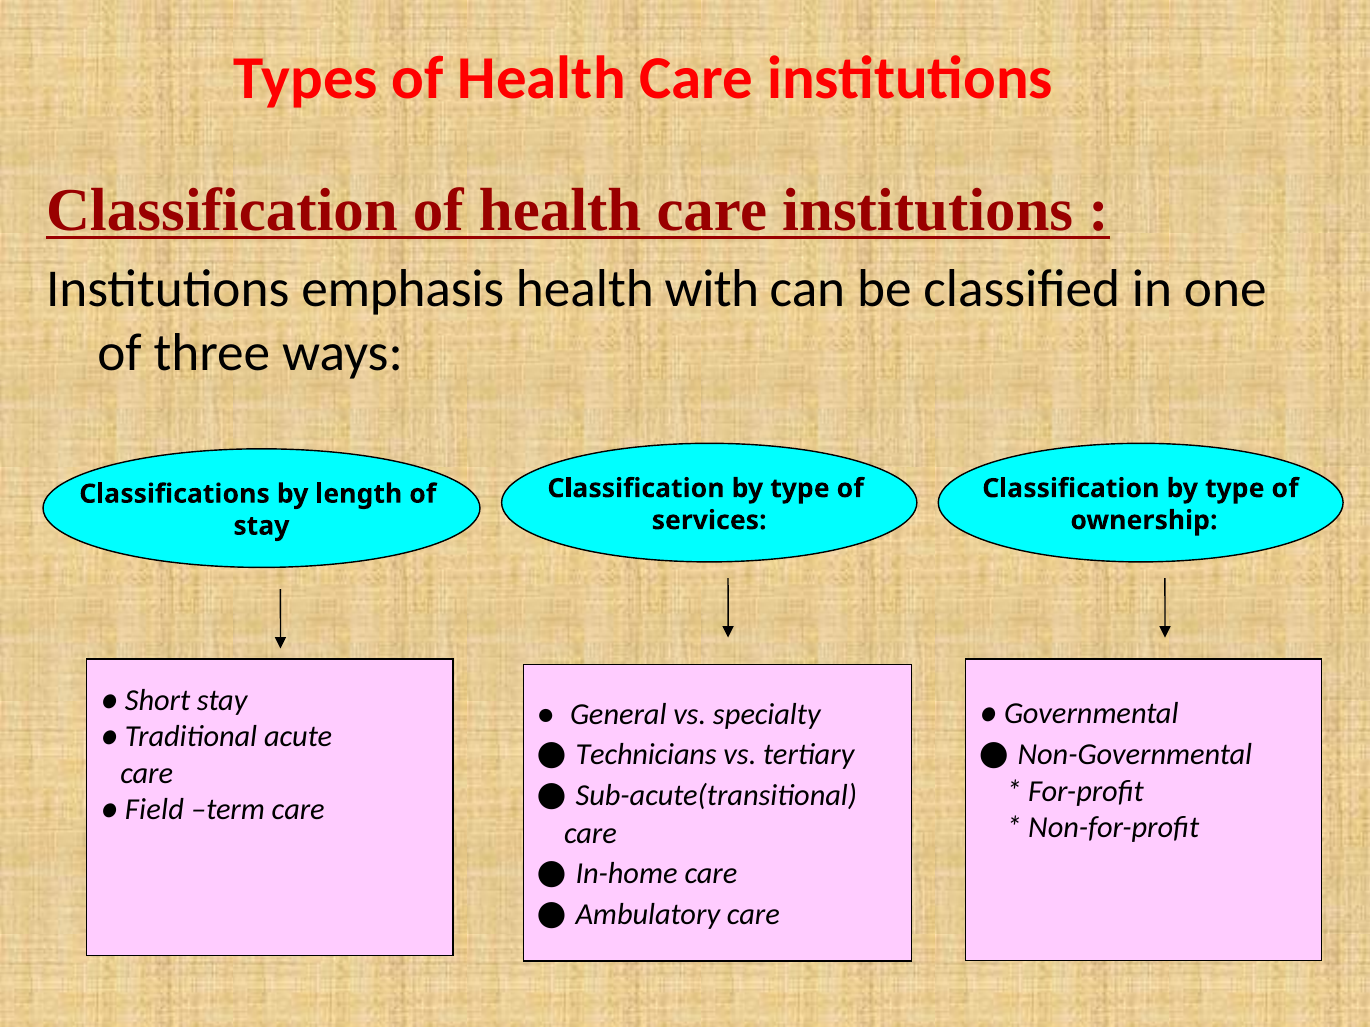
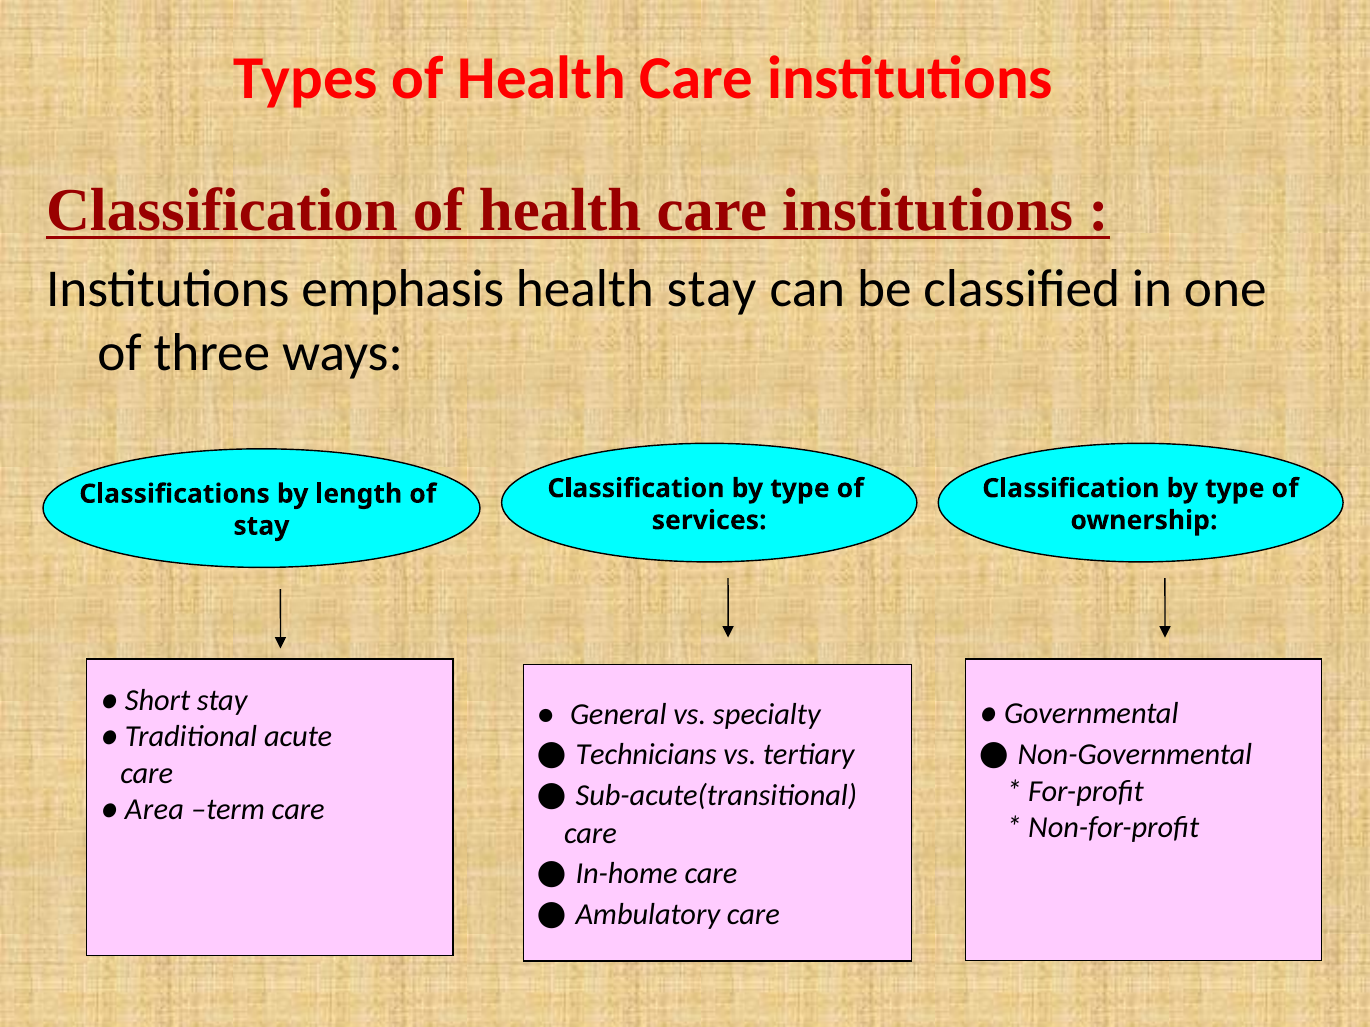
health with: with -> stay (711, 289)
Field: Field -> Area (154, 810)
